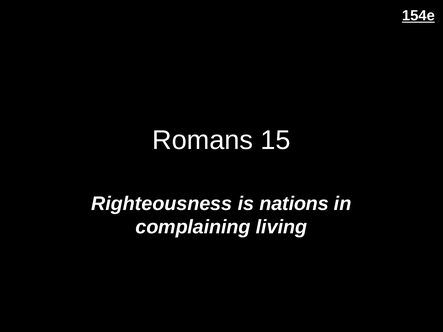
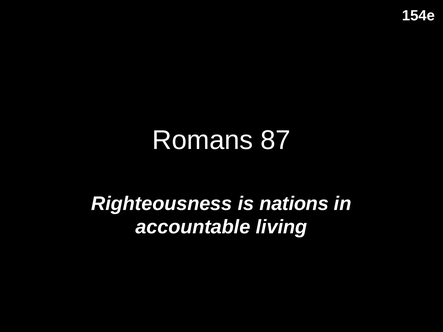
154e underline: present -> none (418, 16)
15: 15 -> 87 (276, 140)
complaining: complaining -> accountable (193, 227)
